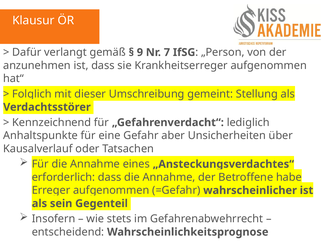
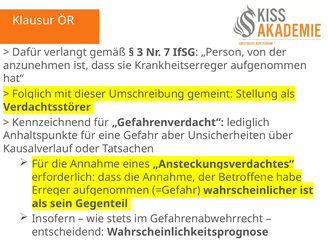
9: 9 -> 3 (140, 52)
